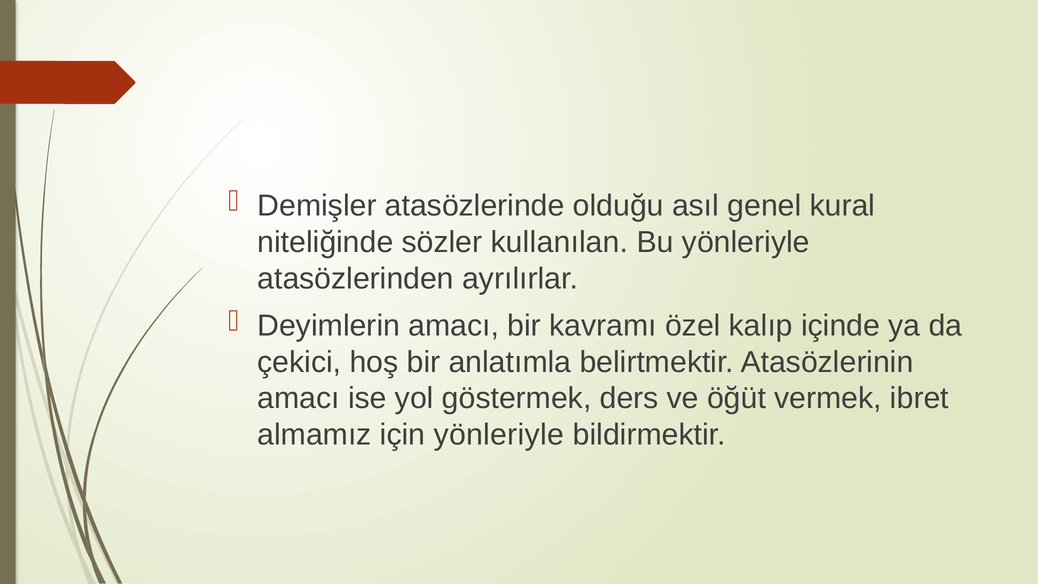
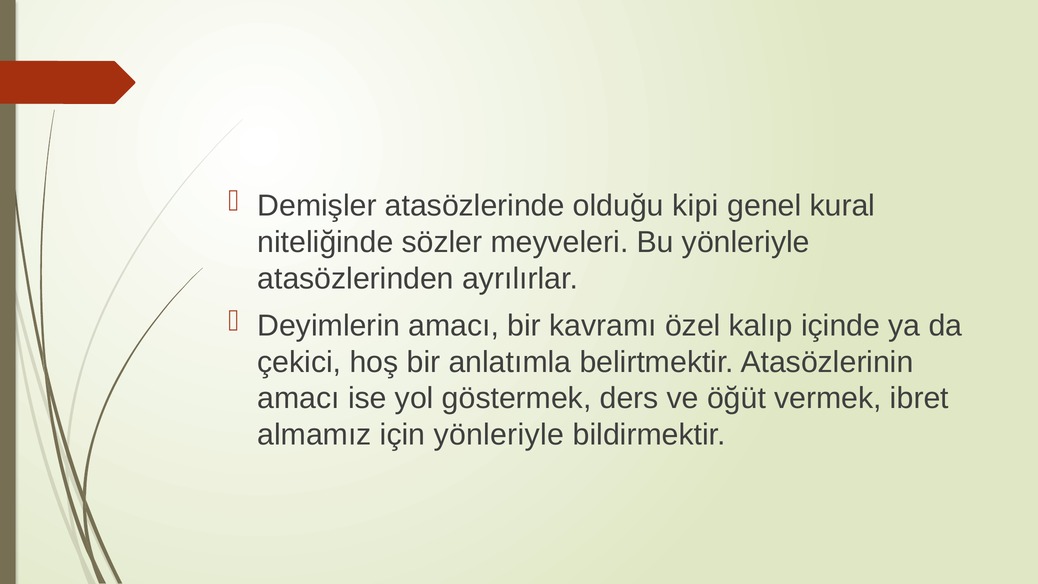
asıl: asıl -> kipi (695, 206)
kullanılan: kullanılan -> meyveleri (560, 242)
